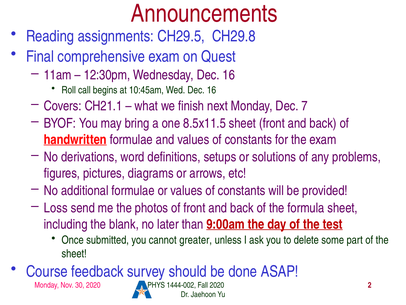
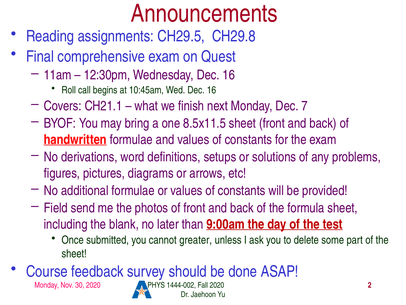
Loss: Loss -> Field (56, 208)
